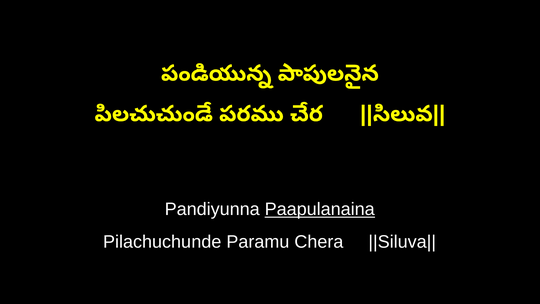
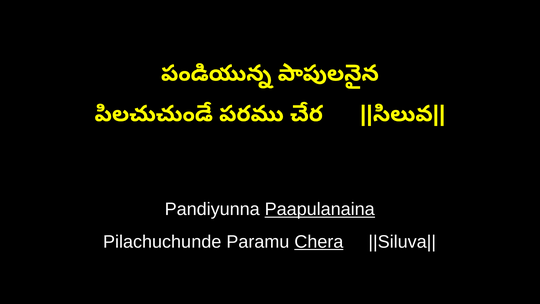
Chera underline: none -> present (319, 242)
